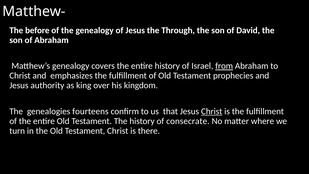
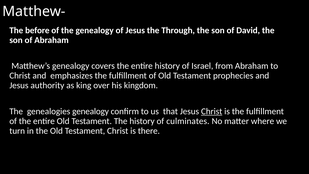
from underline: present -> none (224, 66)
genealogies fourteens: fourteens -> genealogy (91, 111)
consecrate: consecrate -> culminates (188, 121)
